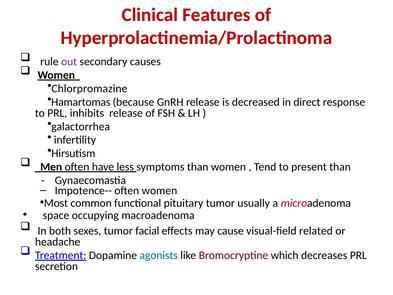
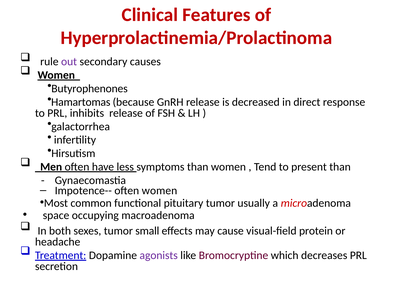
Chlorpromazine: Chlorpromazine -> Butyrophenones (90, 88)
facial: facial -> small (147, 231)
related: related -> protein (316, 231)
agonists colour: blue -> purple (159, 255)
